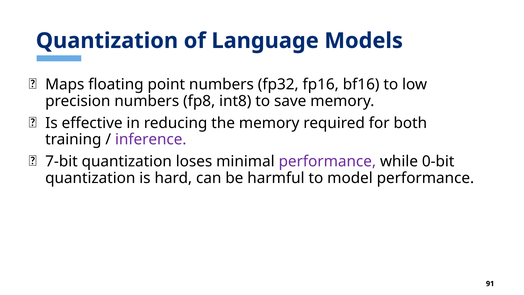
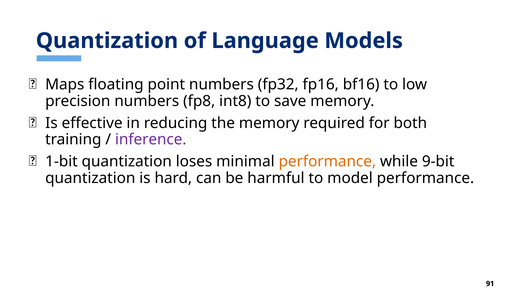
7-bit: 7-bit -> 1-bit (61, 161)
performance colour: purple -> orange (327, 161)
0-bit: 0-bit -> 9-bit (438, 161)
